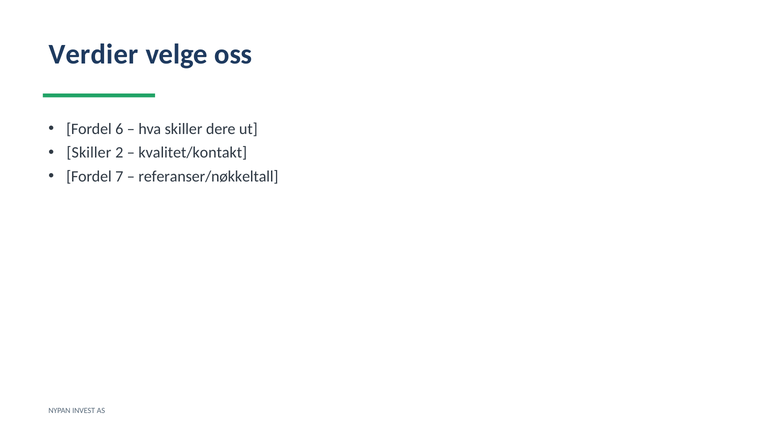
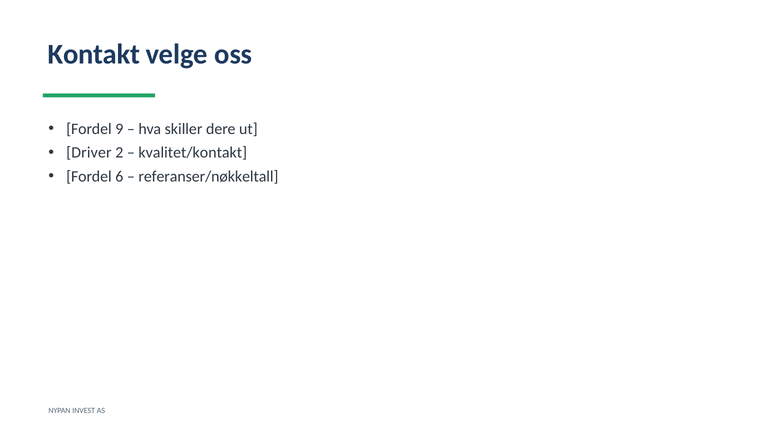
Verdier: Verdier -> Kontakt (94, 54)
6: 6 -> 9 (119, 129)
Skiller: Skiller -> Driver (89, 153)
7: 7 -> 6 (119, 176)
